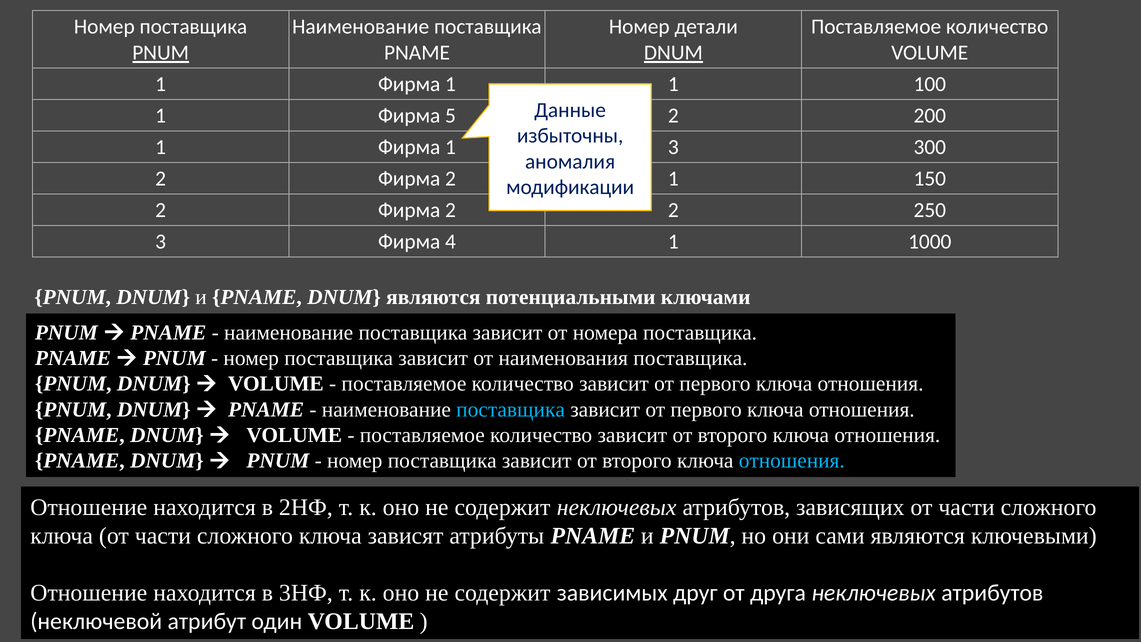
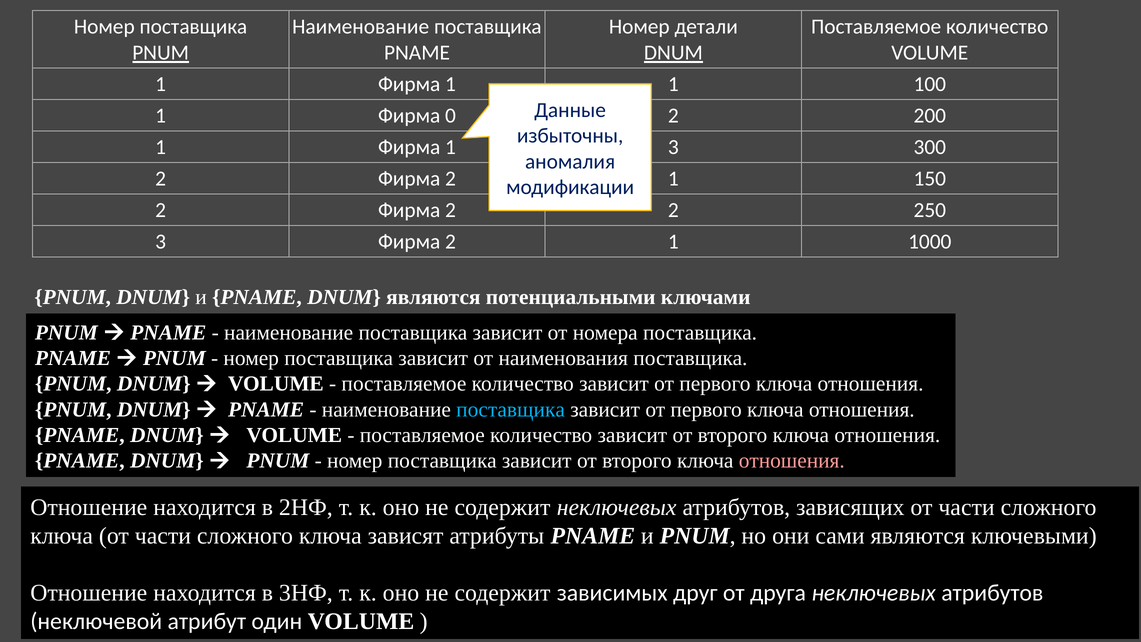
5: 5 -> 0 (451, 116)
3 Фирма 4: 4 -> 2 (451, 241)
отношения colour: light blue -> pink (792, 461)
